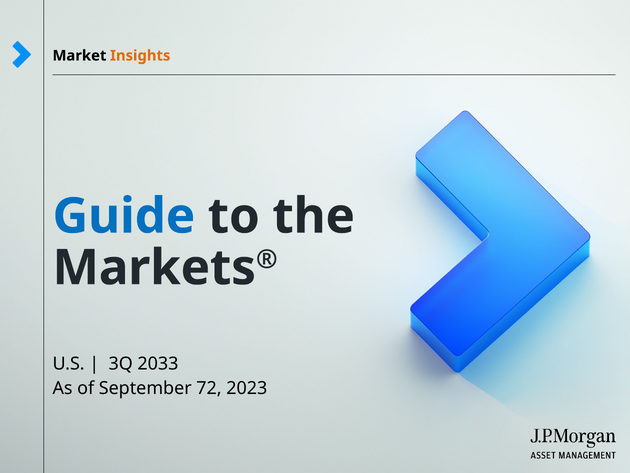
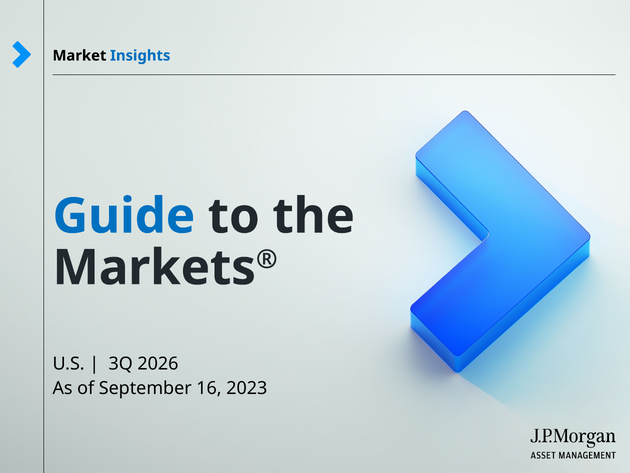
Insights colour: orange -> blue (140, 56)
2033: 2033 -> 2026 (158, 364)
72: 72 -> 16 (209, 388)
